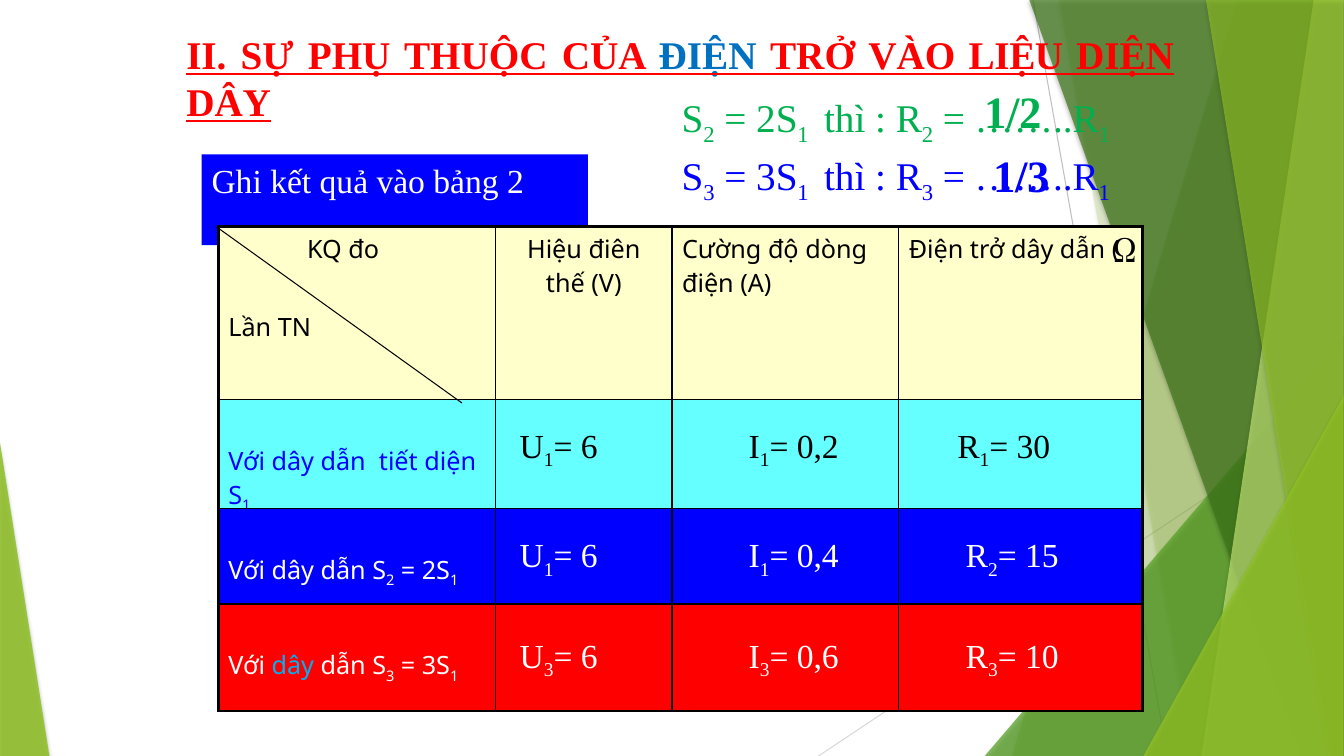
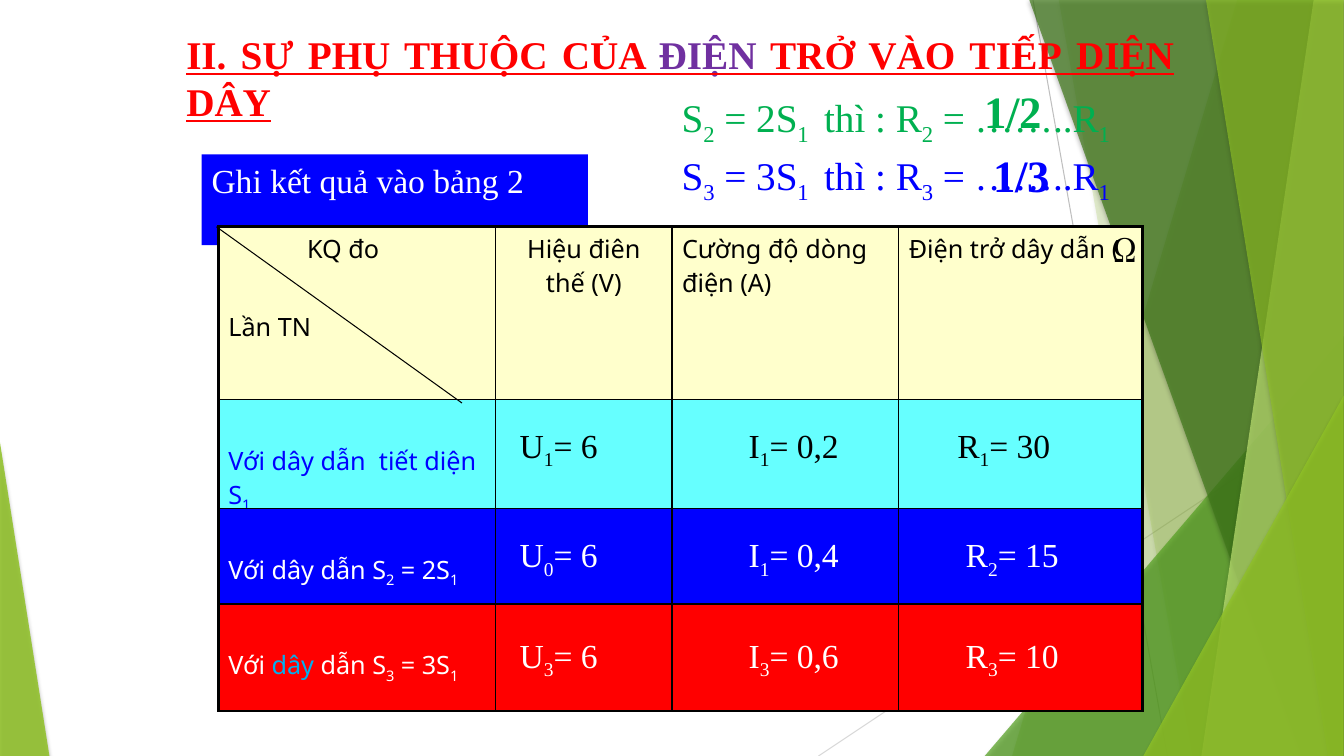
ĐIỆN colour: blue -> purple (708, 57)
LIỆU: LIỆU -> TIẾP (1016, 57)
1: 1 -> 0 (549, 570)
